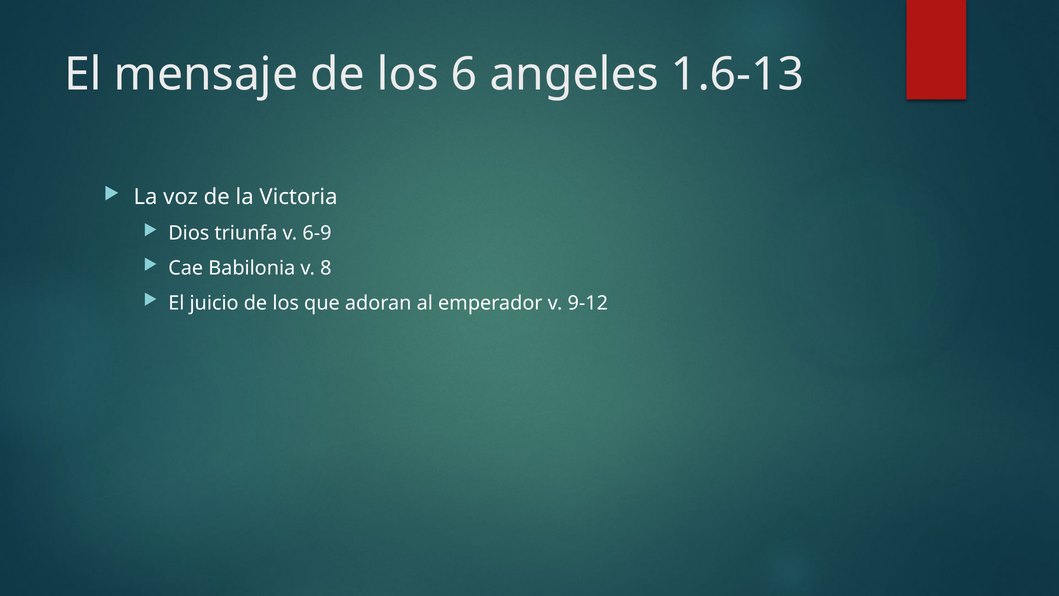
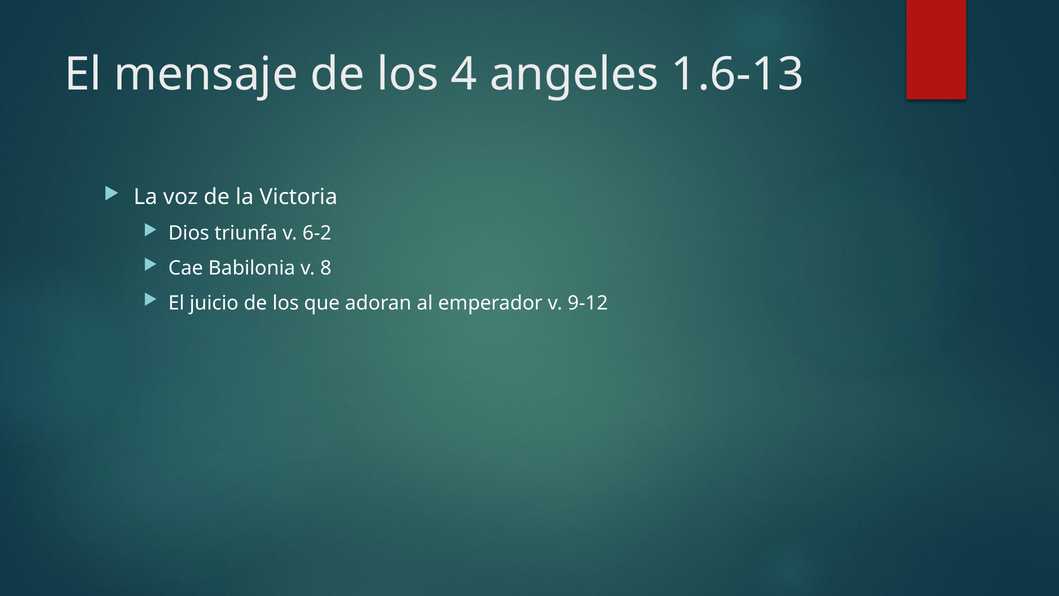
6: 6 -> 4 (464, 74)
6-9: 6-9 -> 6-2 (317, 233)
